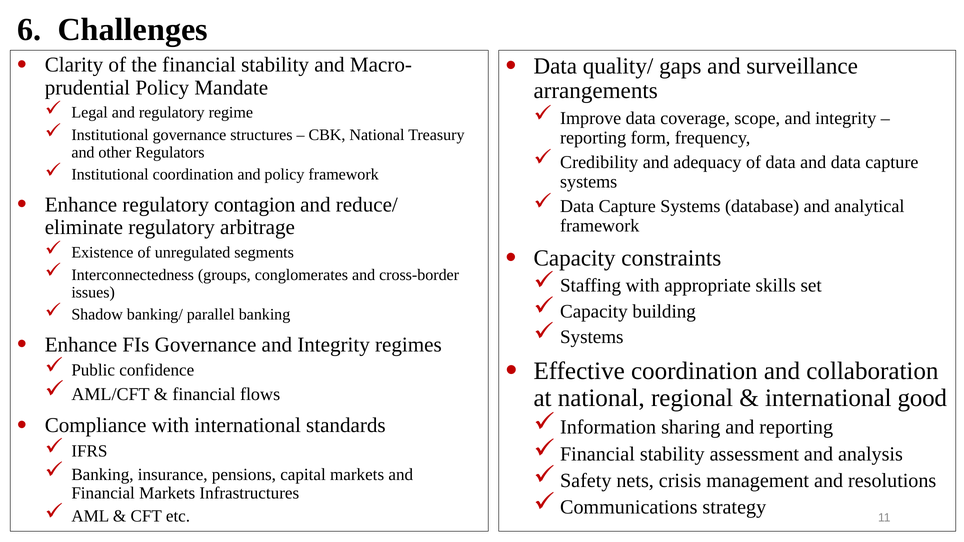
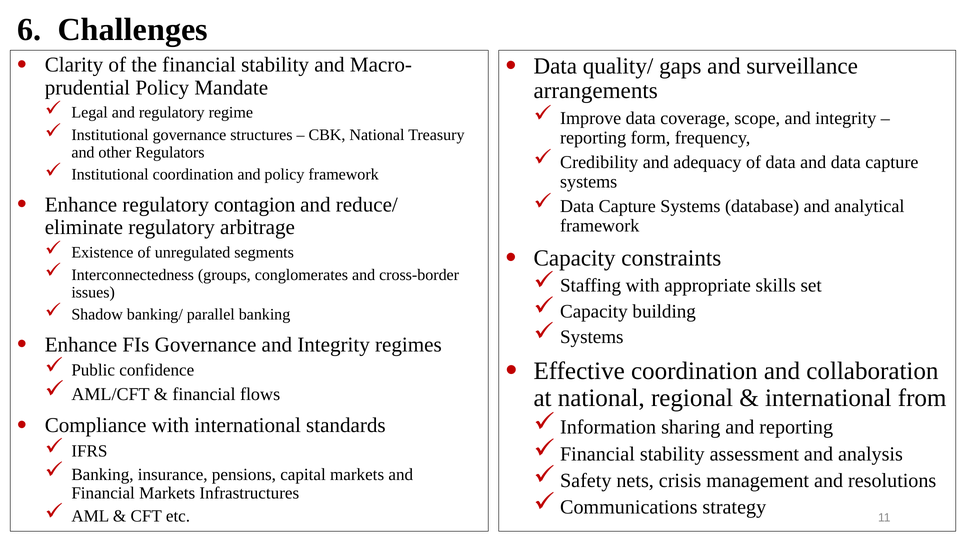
good: good -> from (922, 398)
